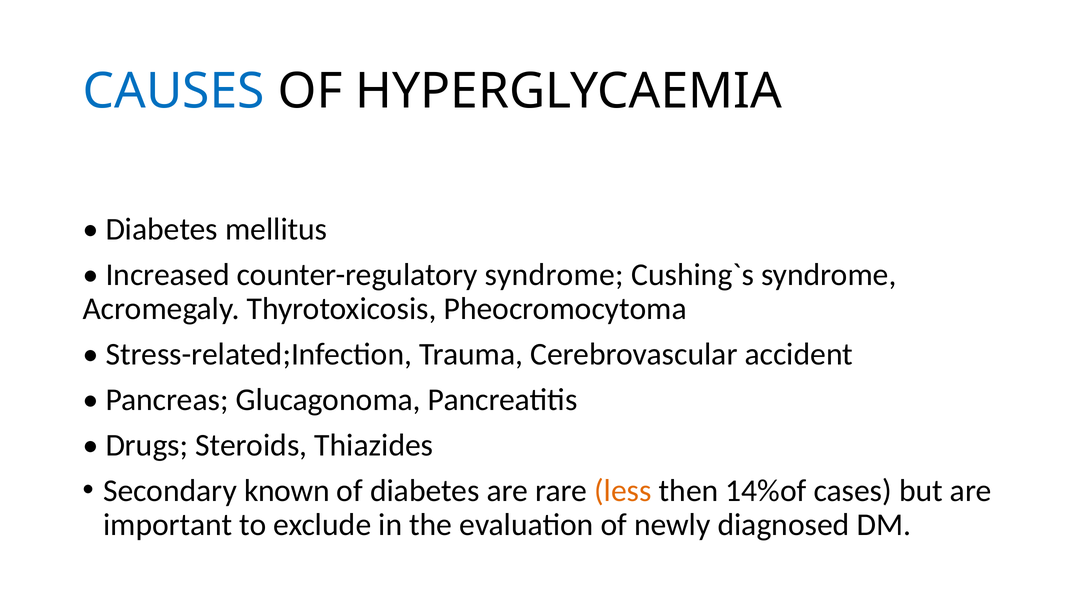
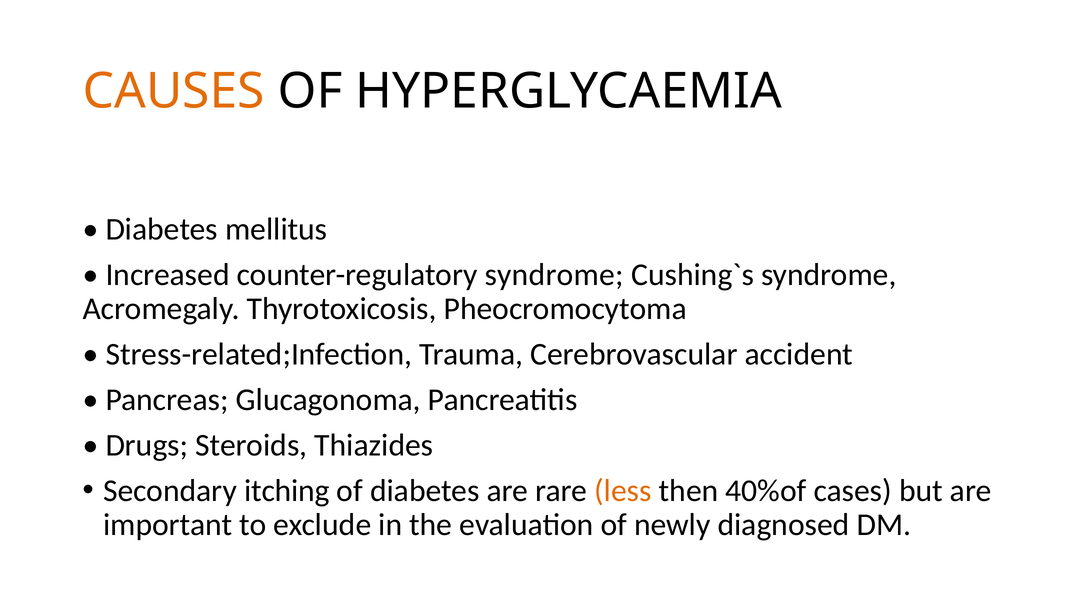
CAUSES colour: blue -> orange (174, 91)
known: known -> itching (287, 491)
14%of: 14%of -> 40%of (766, 491)
